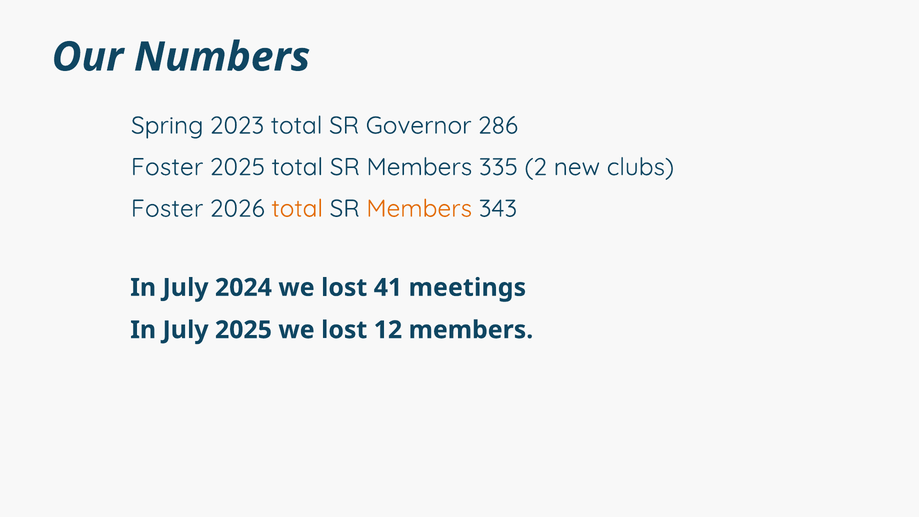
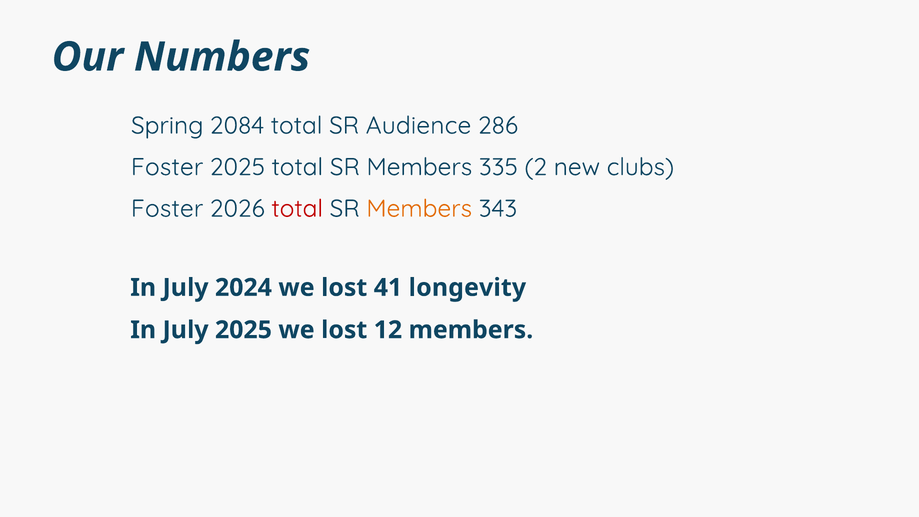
2023: 2023 -> 2084 (237, 126)
Governor: Governor -> Audience (419, 126)
total colour: orange -> red (297, 209)
meetings: meetings -> longevity (467, 288)
